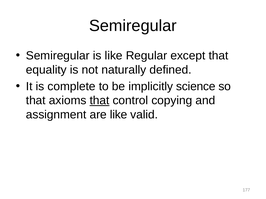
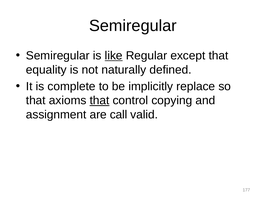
like underline: none -> present (114, 56)
science: science -> replace (196, 87)
are like: like -> call (119, 115)
